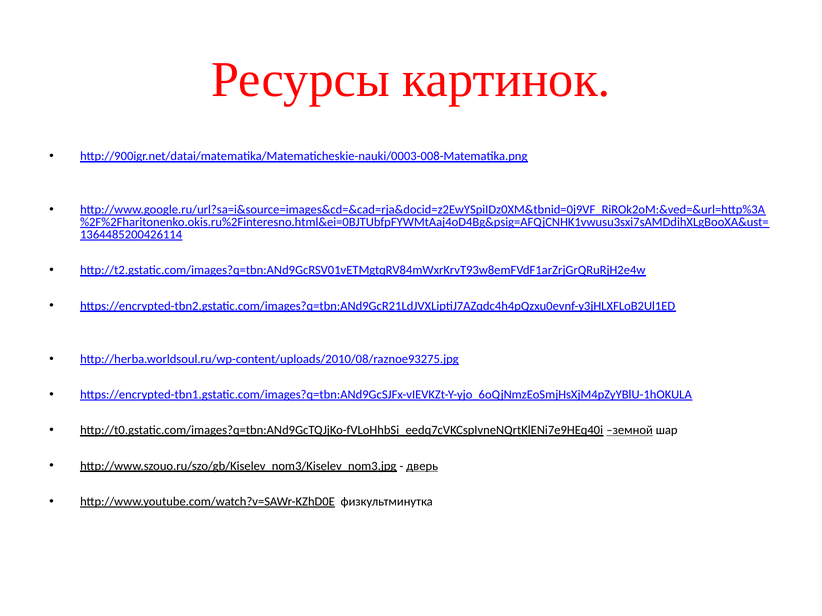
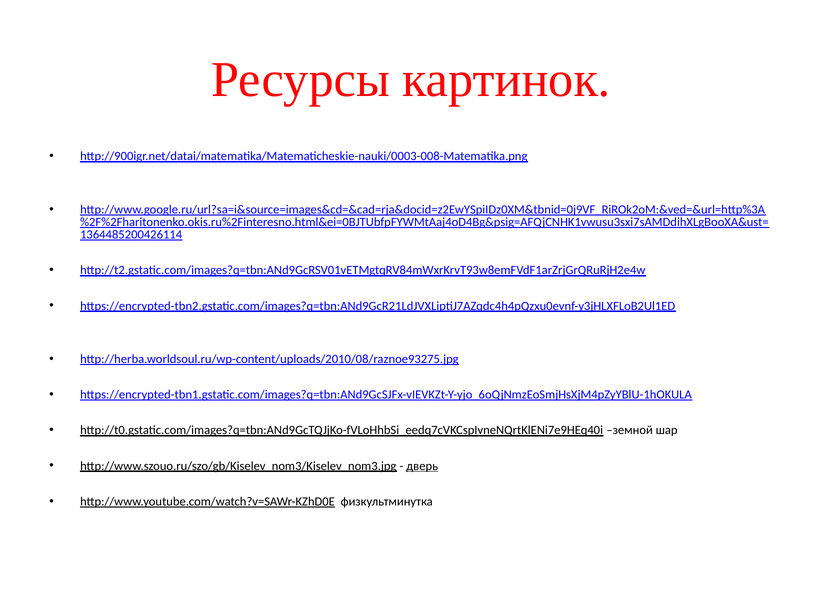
земной underline: present -> none (630, 431)
